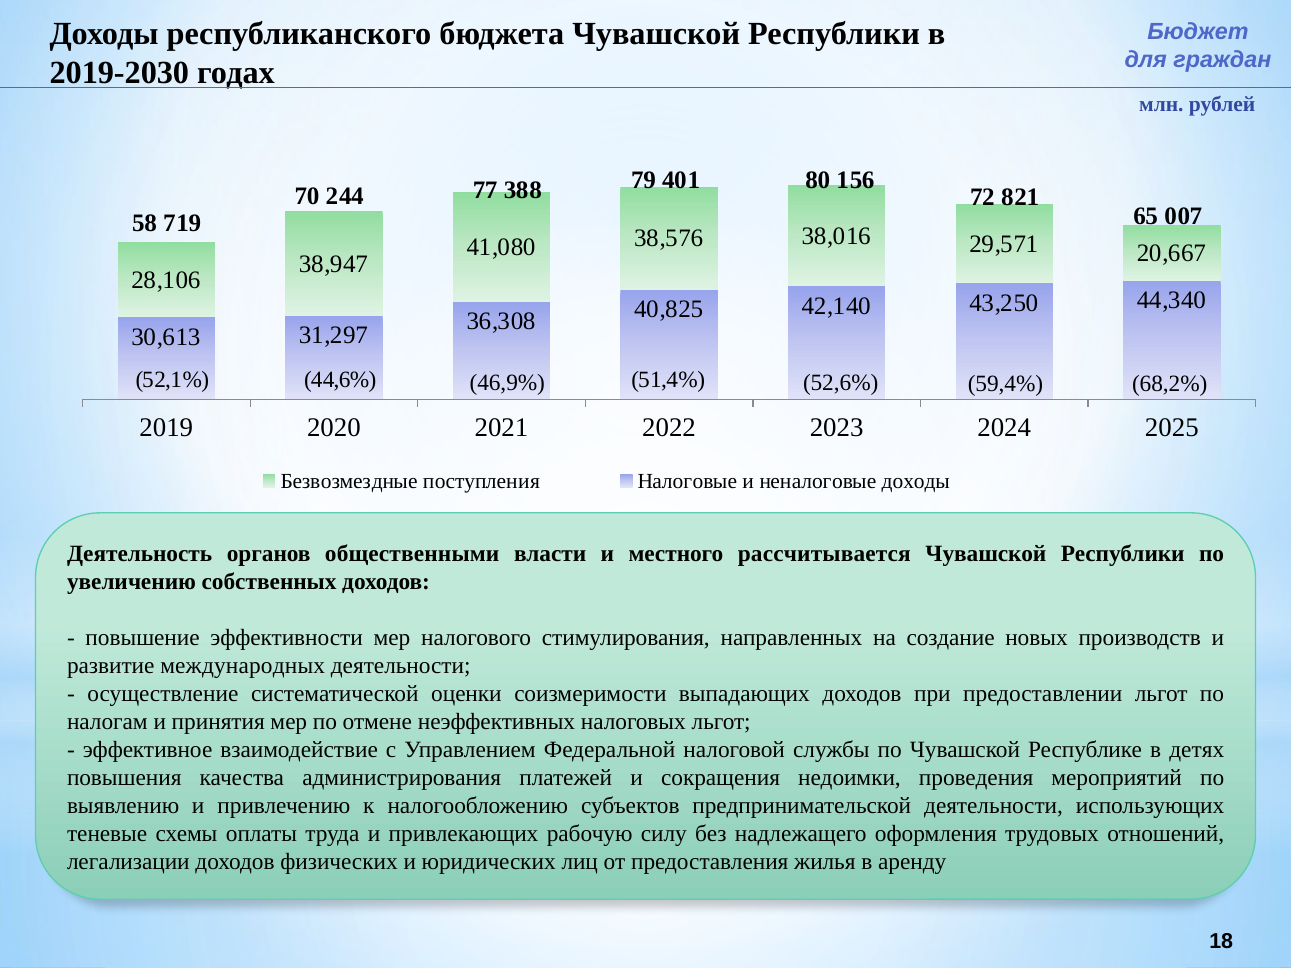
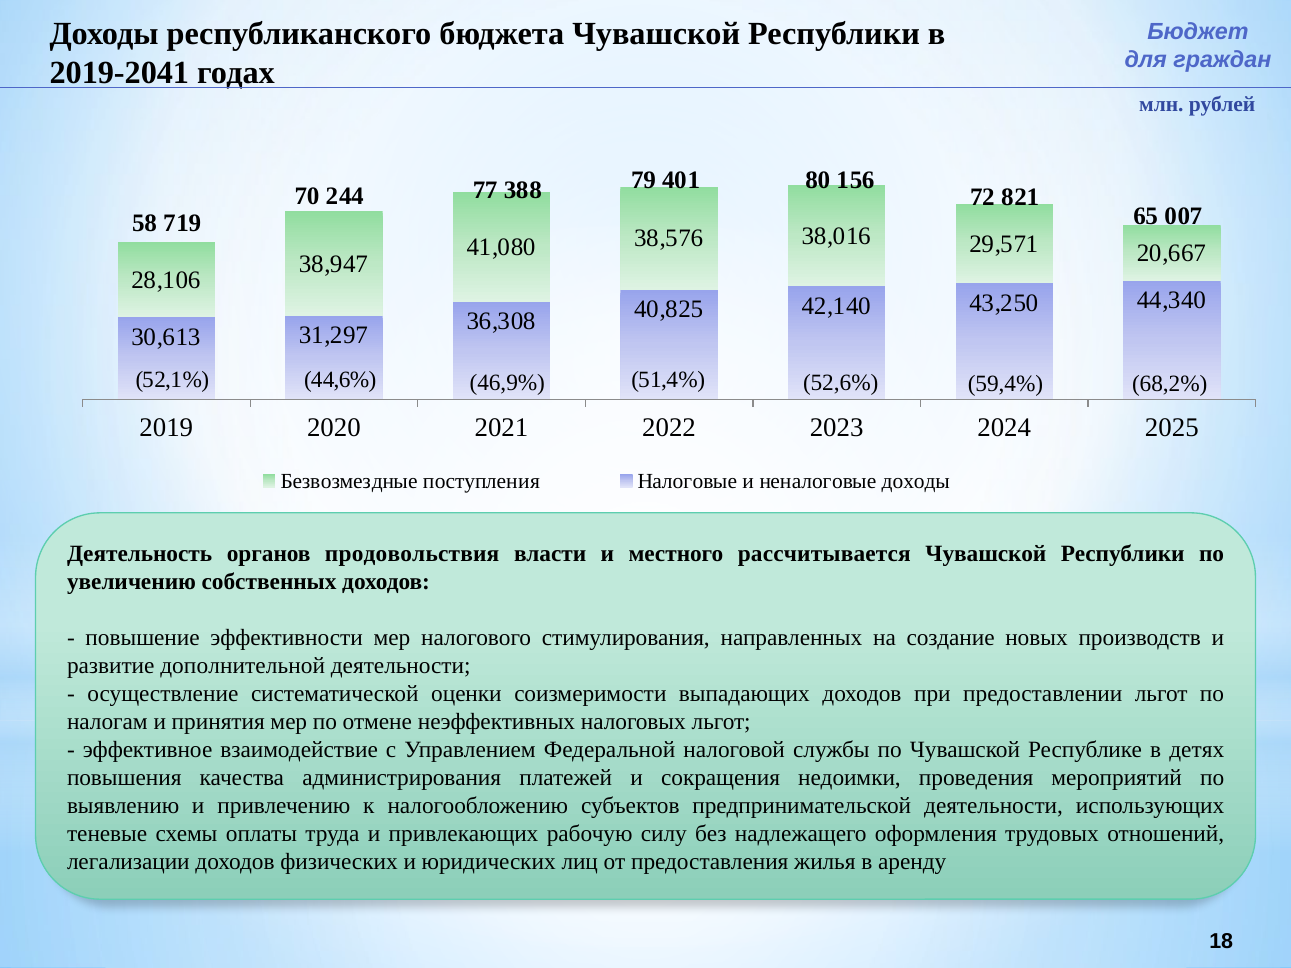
2019-2030: 2019-2030 -> 2019-2041 (119, 73)
общественными: общественными -> продовольствия (412, 554)
международных: международных -> дополнительной (243, 666)
